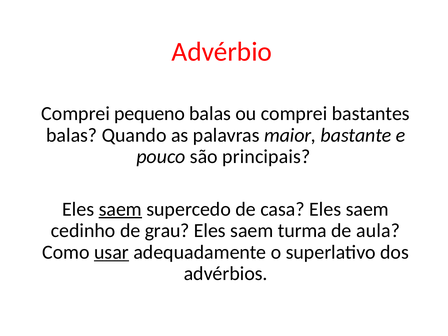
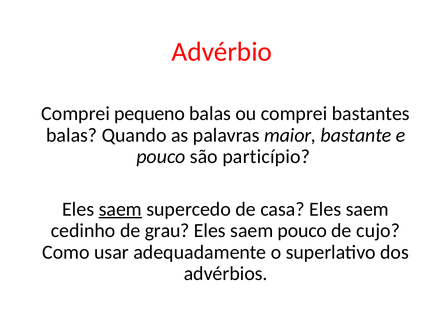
principais: principais -> particípio (266, 157)
saem turma: turma -> pouco (302, 231)
aula: aula -> cujo (378, 231)
usar underline: present -> none (112, 252)
